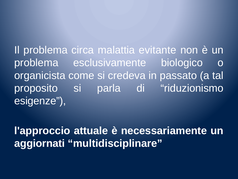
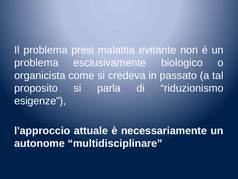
circa: circa -> presi (83, 50)
aggiornati: aggiornati -> autonome (40, 143)
